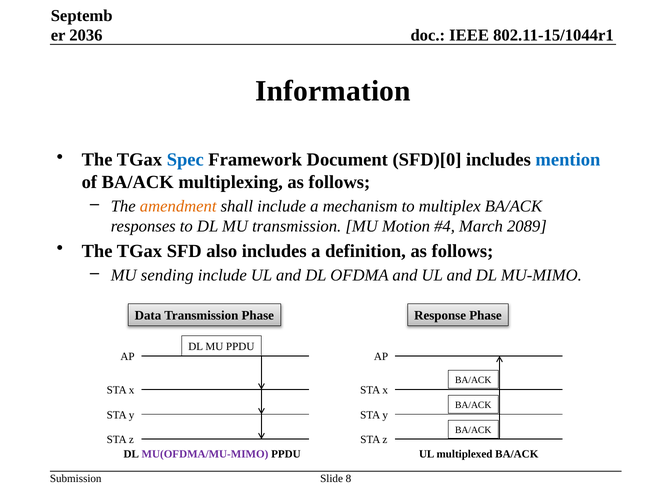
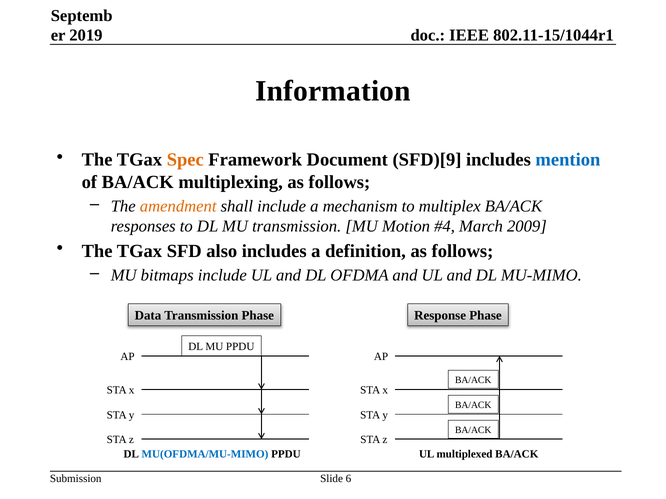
2036: 2036 -> 2019 (86, 36)
Spec colour: blue -> orange (185, 160)
SFD)[0: SFD)[0 -> SFD)[9 (427, 160)
2089: 2089 -> 2009 (527, 227)
sending: sending -> bitmaps (167, 276)
MU(OFDMA/MU-MIMO colour: purple -> blue (205, 454)
8: 8 -> 6 (349, 479)
